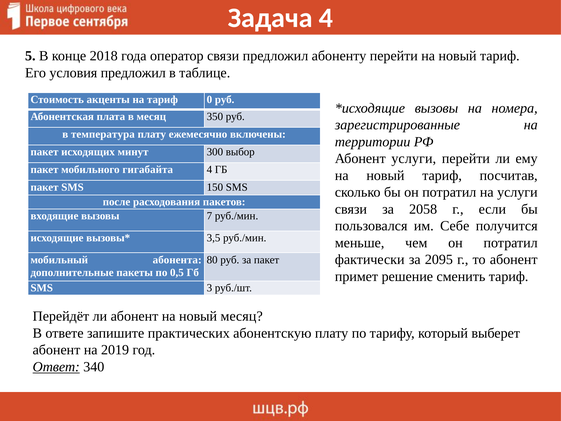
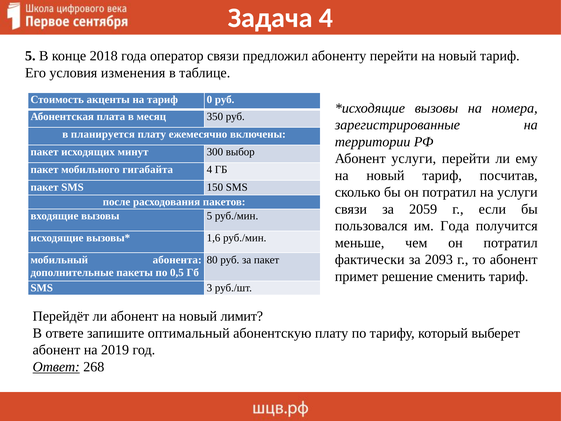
условия предложил: предложил -> изменения (133, 73)
температура: температура -> планируется (103, 134)
2058: 2058 -> 2059 (423, 209)
вызовы 7: 7 -> 5 (209, 216)
им Себе: Себе -> Года (455, 226)
3,5: 3,5 -> 1,6 (214, 238)
2095: 2095 -> 2093 (439, 260)
новый месяц: месяц -> лимит (242, 316)
практических: практических -> оптимальный (189, 333)
340: 340 -> 268 (94, 367)
